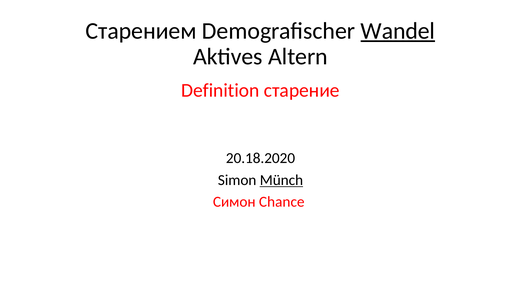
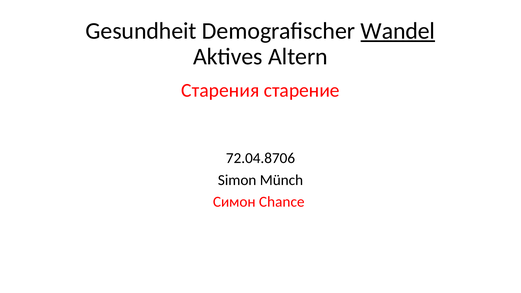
Старением: Старением -> Gesundheit (141, 31)
Definition: Definition -> Старения (220, 90)
20.18.2020: 20.18.2020 -> 72.04.8706 (260, 158)
Münch underline: present -> none (281, 180)
